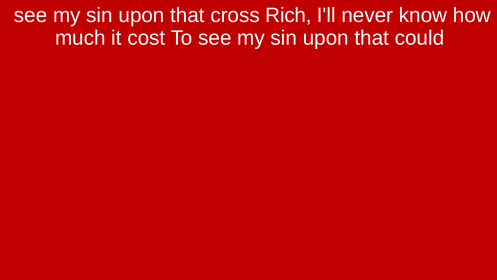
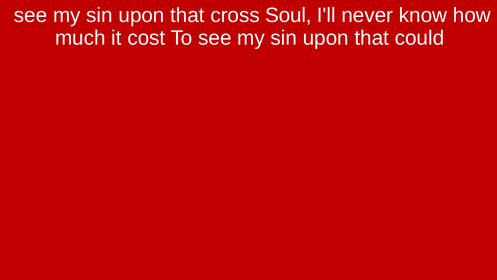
Rich: Rich -> Soul (288, 15)
